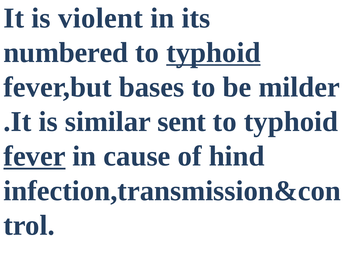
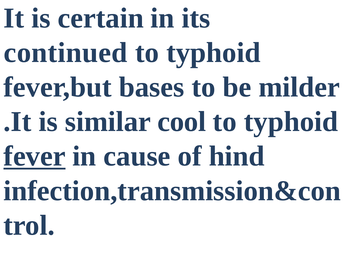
violent: violent -> certain (101, 18)
numbered: numbered -> continued (66, 53)
typhoid underline: present -> none (213, 53)
sent: sent -> cool (182, 122)
